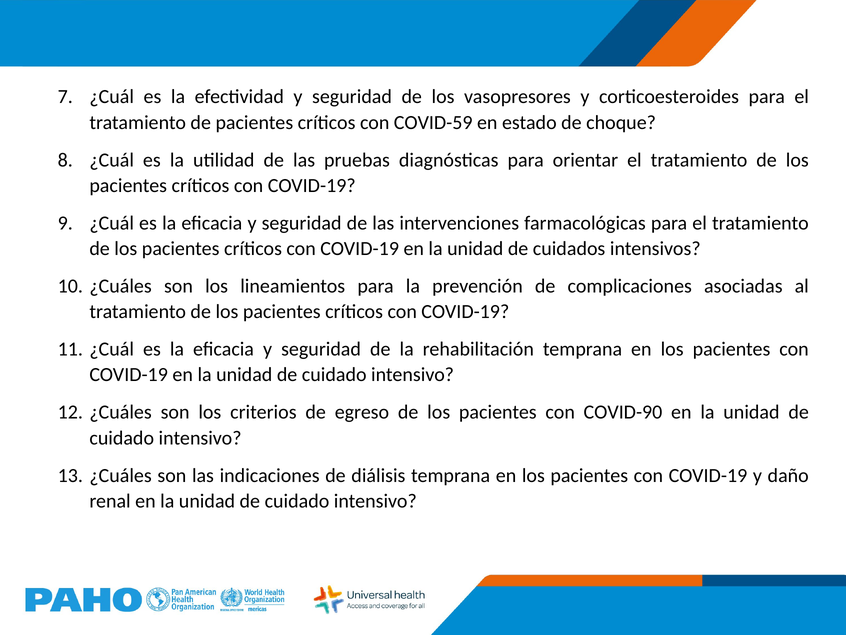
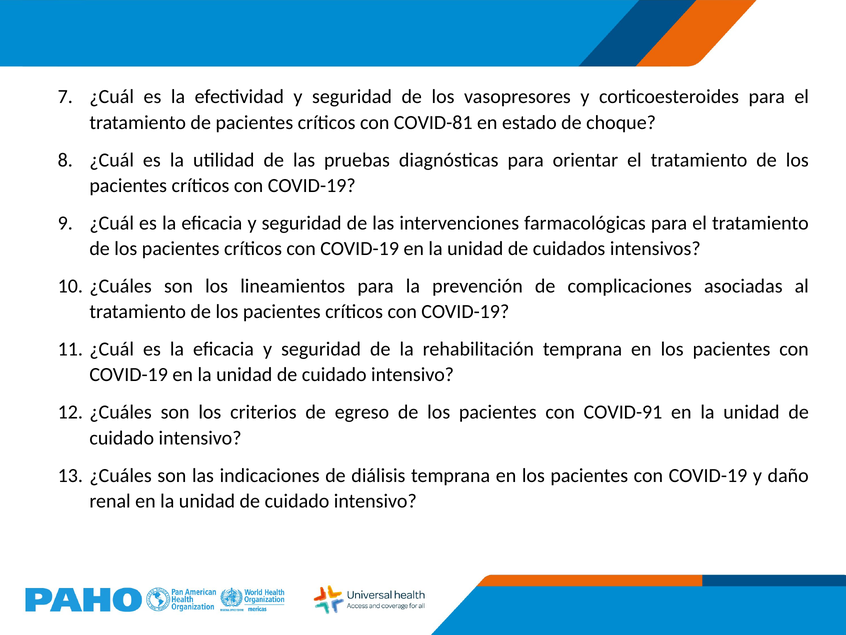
COVID-59: COVID-59 -> COVID-81 (433, 122)
COVID-90: COVID-90 -> COVID-91 (623, 412)
